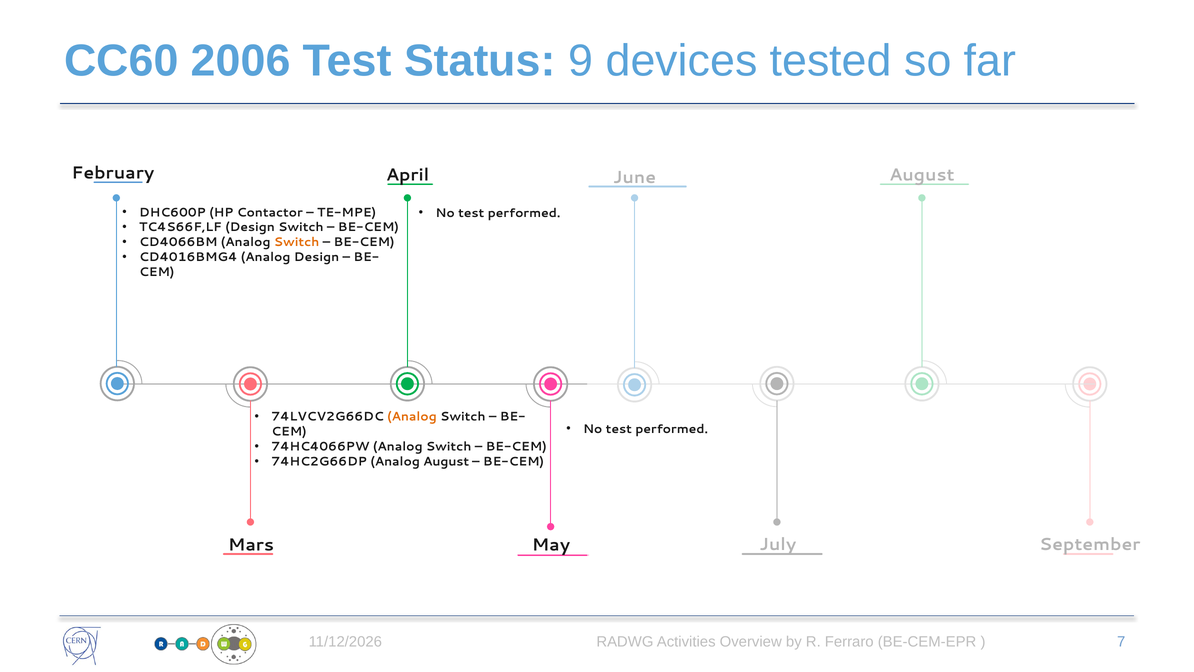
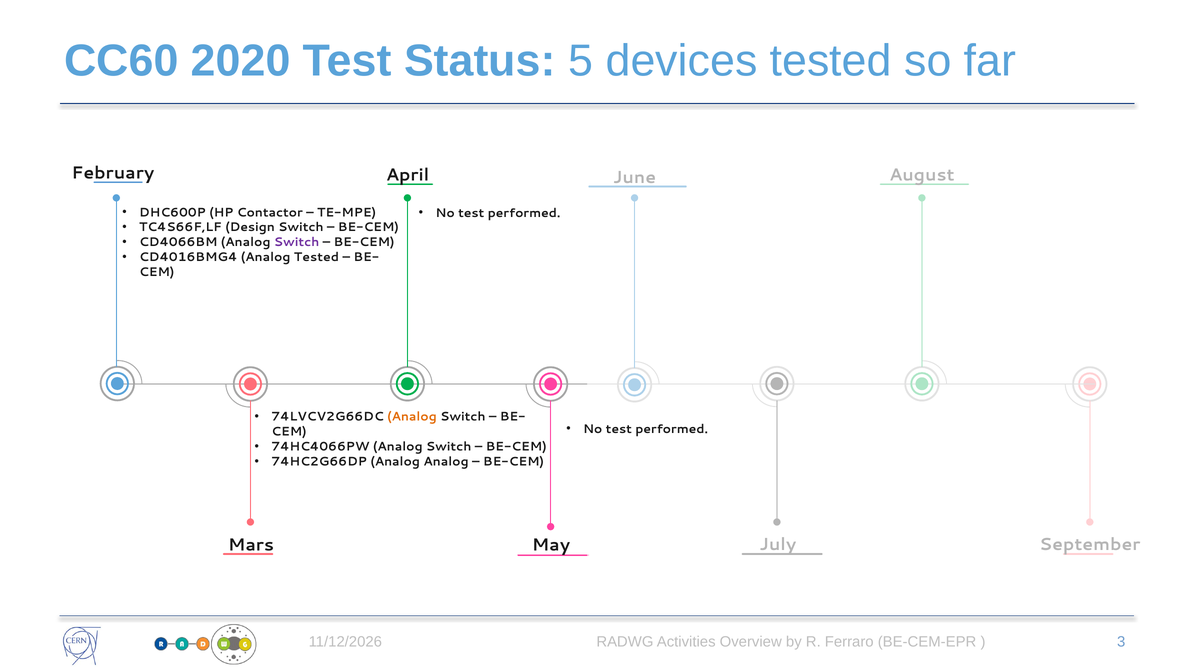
2006: 2006 -> 2020 (241, 61)
9: 9 -> 5 (581, 61)
Switch colour: orange -> purple (297, 242)
Analog Design: Design -> Tested (316, 257)
Analog August: August -> Analog (446, 461)
7: 7 -> 3 (1121, 641)
